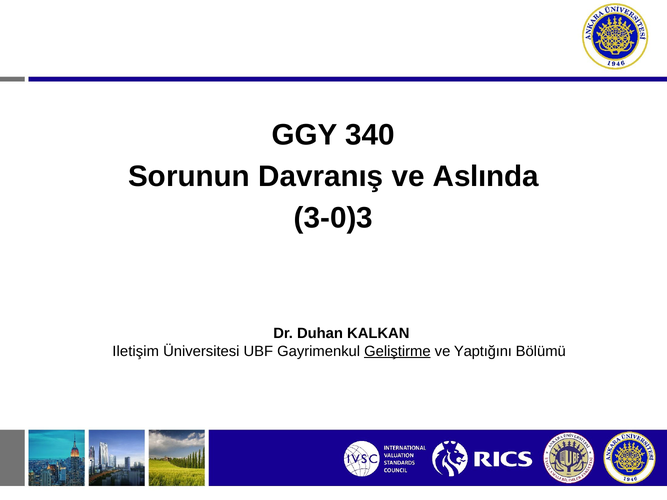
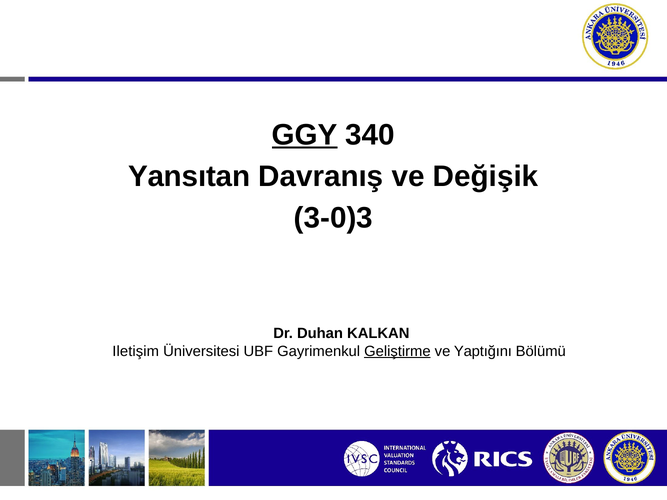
GGY underline: none -> present (305, 135)
Sorunun: Sorunun -> Yansıtan (189, 176)
Aslında: Aslında -> Değişik (486, 176)
